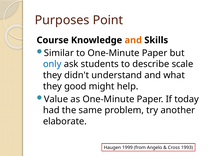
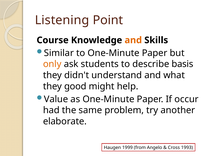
Purposes: Purposes -> Listening (62, 20)
only colour: blue -> orange (52, 64)
scale: scale -> basis (182, 64)
today: today -> occur (187, 99)
